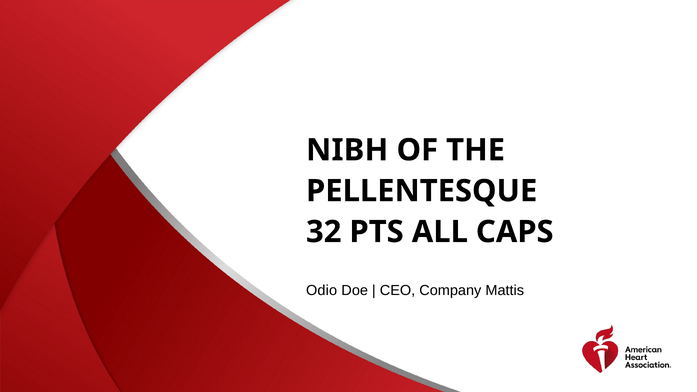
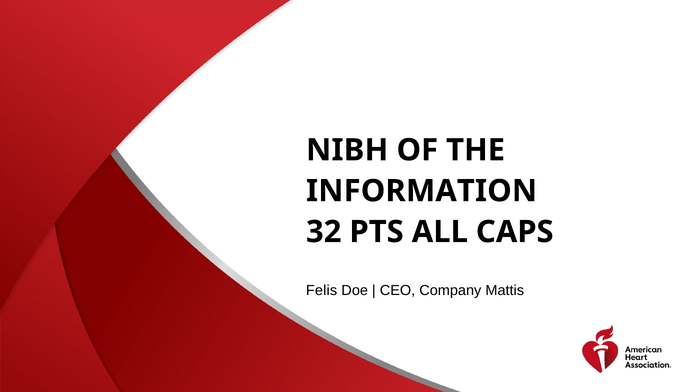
PELLENTESQUE: PELLENTESQUE -> INFORMATION (422, 191)
Odio: Odio -> Felis (322, 290)
